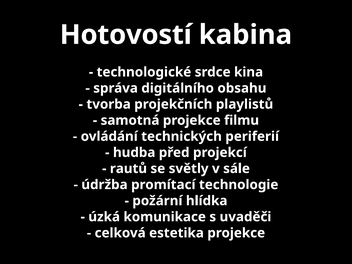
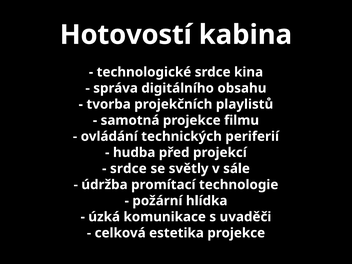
rautů: rautů -> srdce (128, 169)
